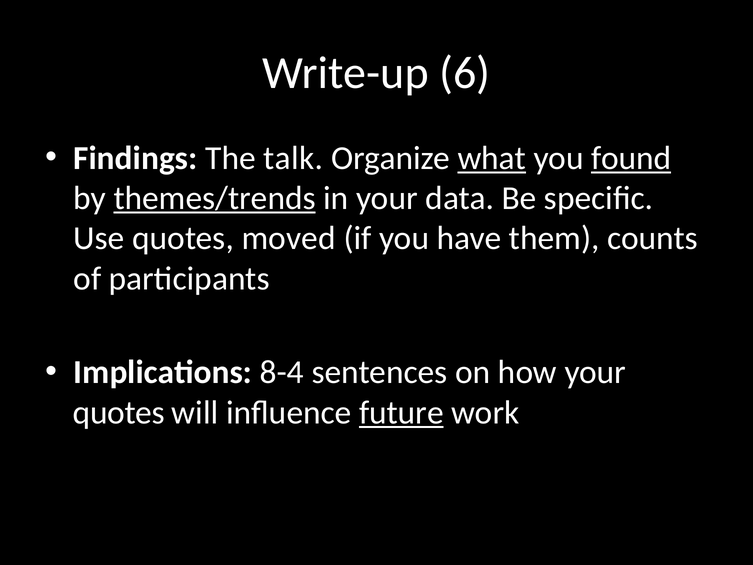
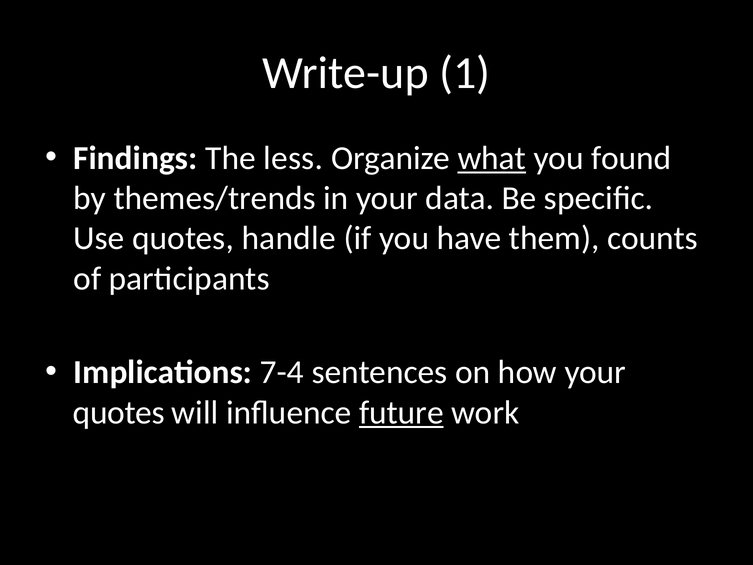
6: 6 -> 1 (465, 73)
talk: talk -> less (293, 158)
found underline: present -> none (631, 158)
themes/trends underline: present -> none (215, 198)
moved: moved -> handle (289, 238)
8-4: 8-4 -> 7-4 (282, 372)
